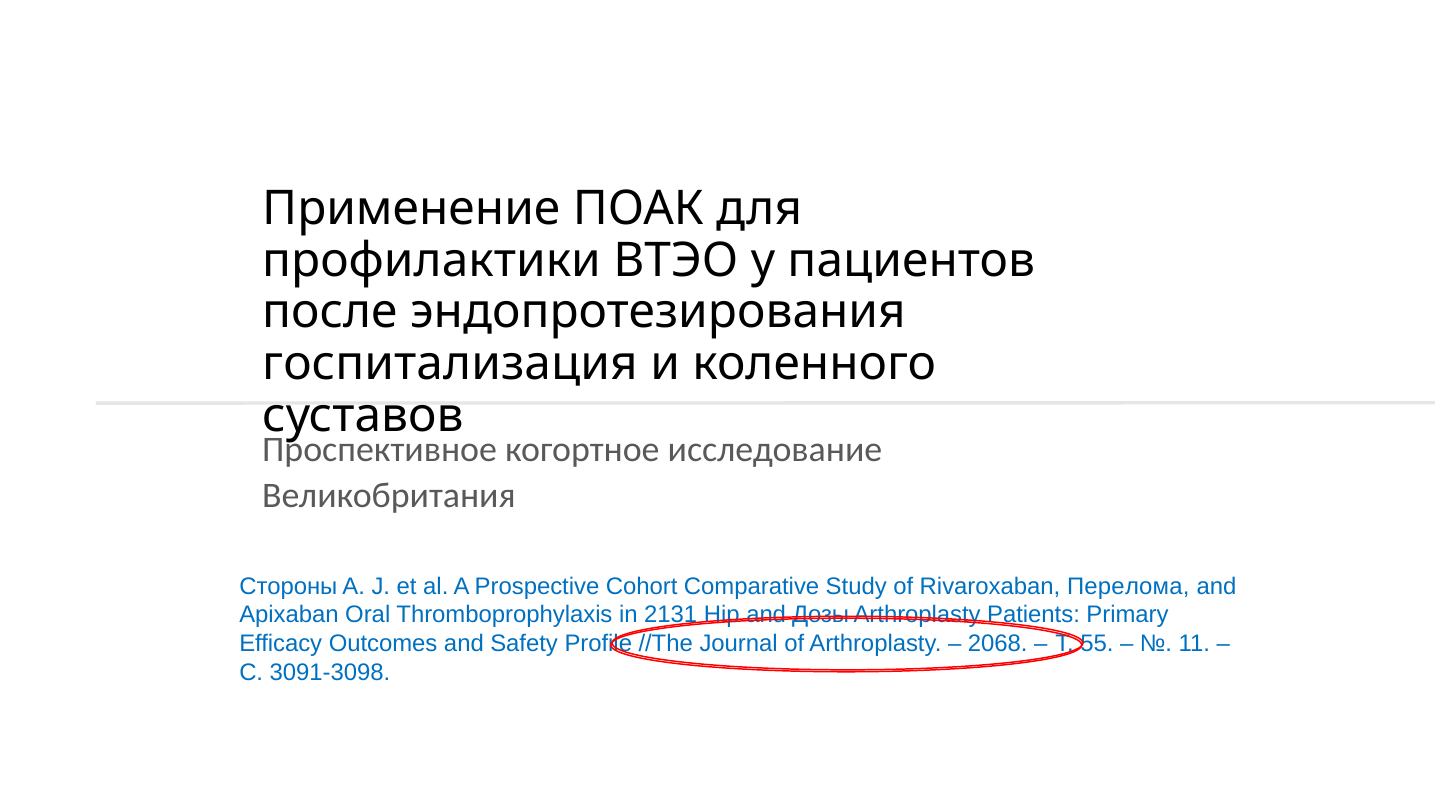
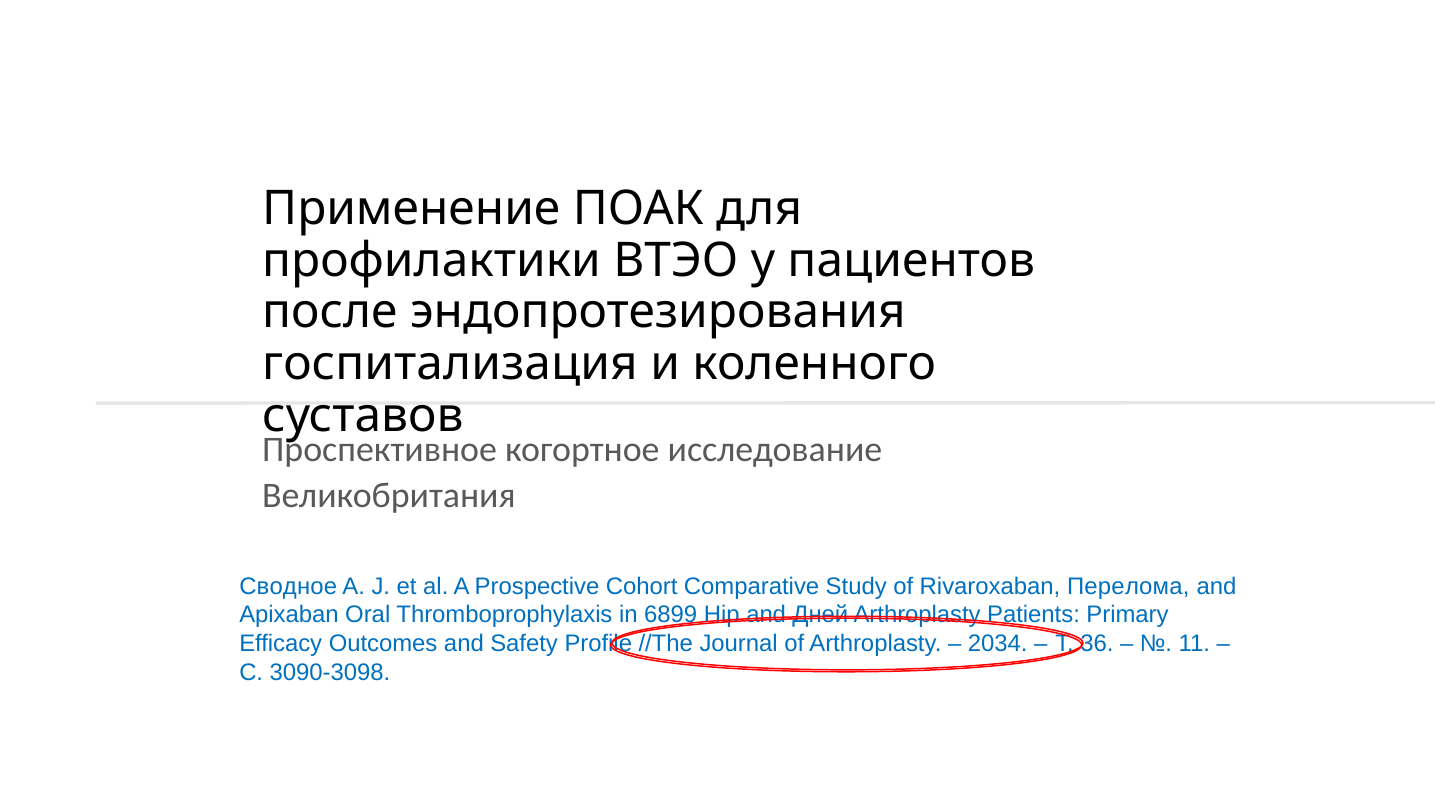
Стороны: Стороны -> Сводное (288, 586)
2131: 2131 -> 6899 (671, 615)
Дозы: Дозы -> Дней (820, 615)
2068: 2068 -> 2034 (998, 644)
55: 55 -> 36 (1097, 644)
3091-3098: 3091-3098 -> 3090-3098 (330, 672)
